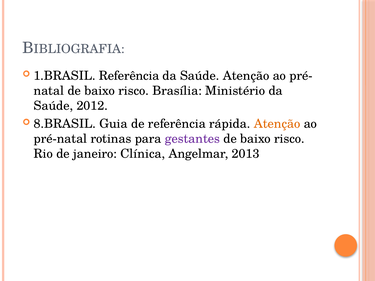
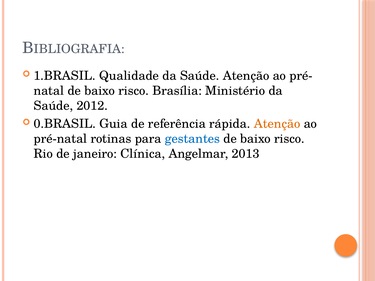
1.BRASIL Referência: Referência -> Qualidade (129, 76)
8.BRASIL: 8.BRASIL -> 0.BRASIL (65, 124)
gestantes colour: purple -> blue (192, 139)
